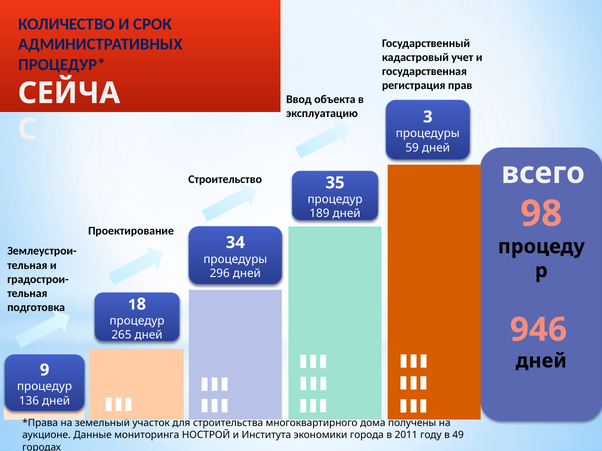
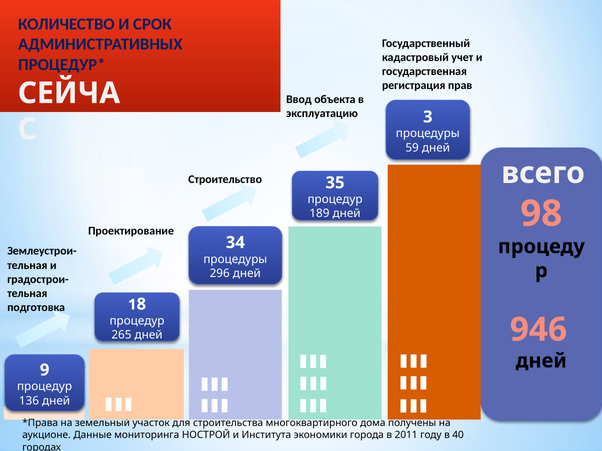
49: 49 -> 40 (458, 436)
